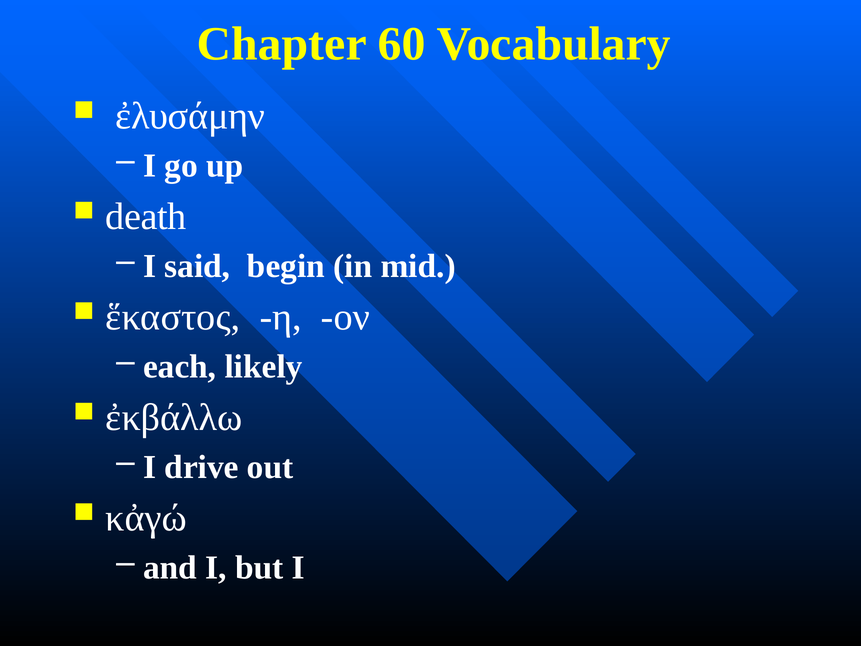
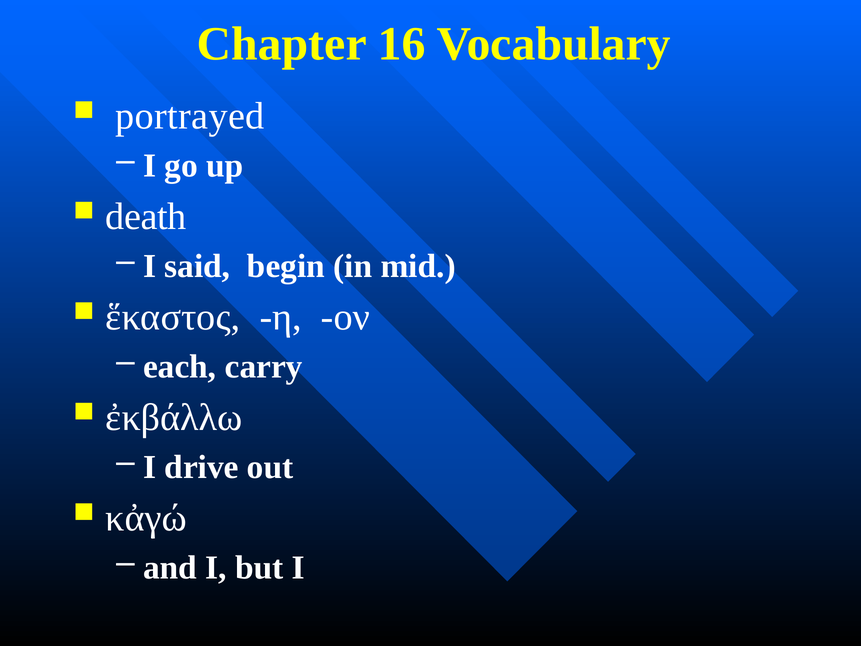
60: 60 -> 16 (402, 44)
ἐλυσάμην: ἐλυσάμην -> portrayed (190, 116)
likely: likely -> carry (264, 367)
